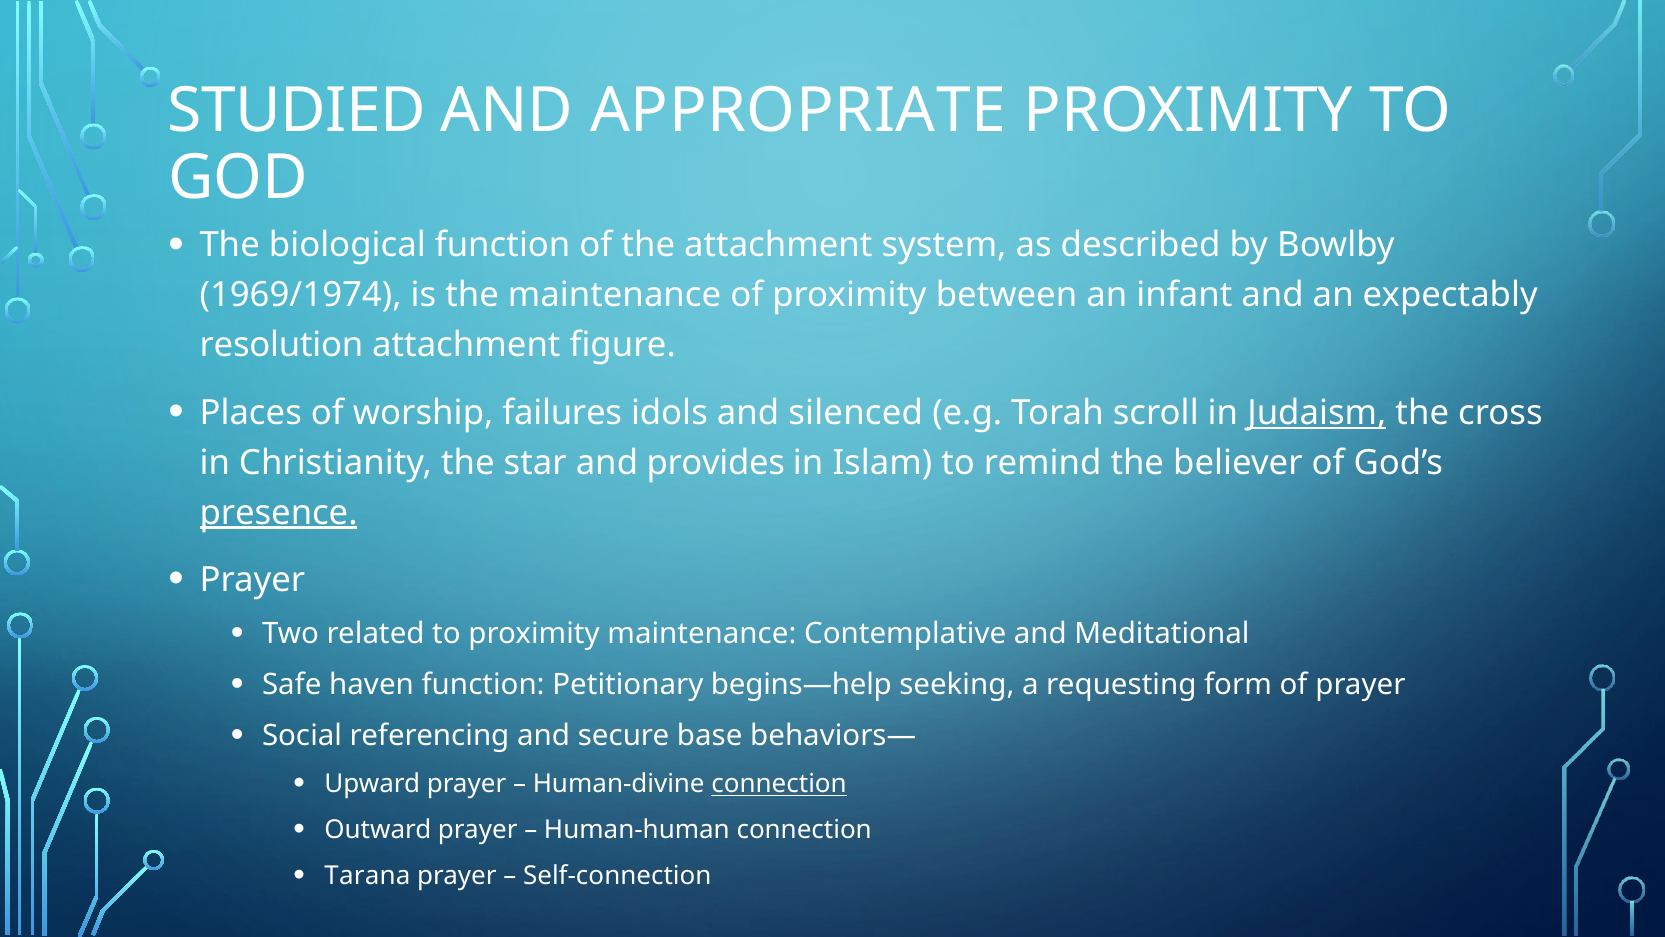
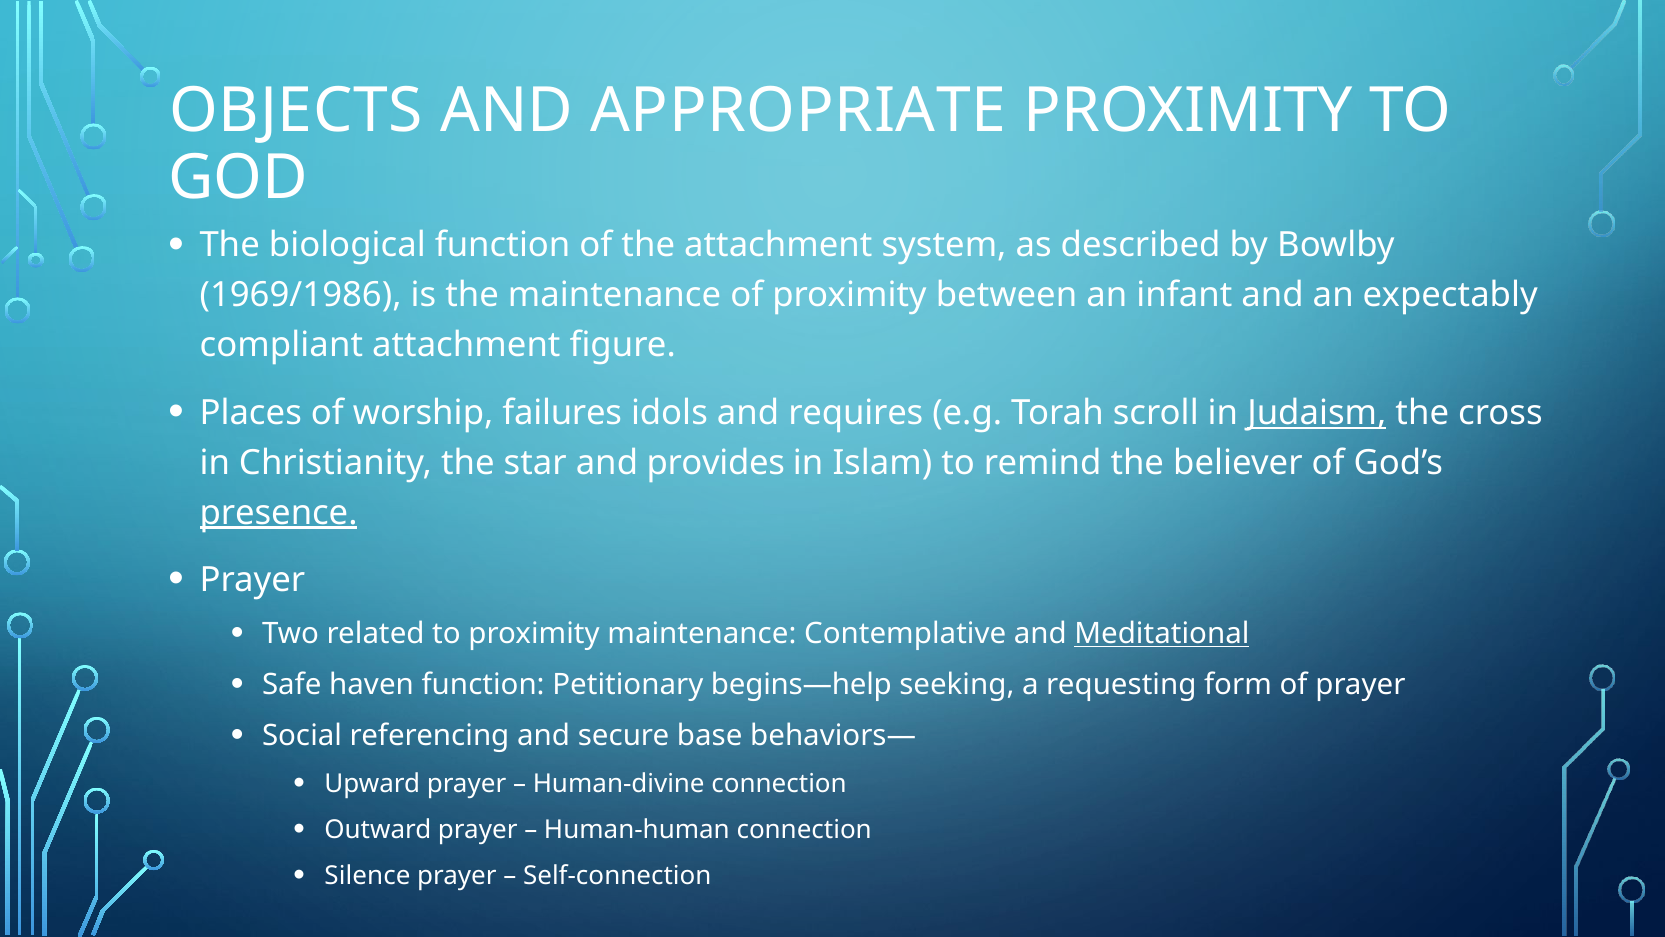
STUDIED: STUDIED -> OBJECTS (296, 110)
1969/1974: 1969/1974 -> 1969/1986 (301, 295)
resolution: resolution -> compliant (281, 345)
silenced: silenced -> requires (856, 412)
Meditational underline: none -> present (1162, 634)
connection underline: present -> none (779, 784)
Tarana: Tarana -> Silence (367, 876)
